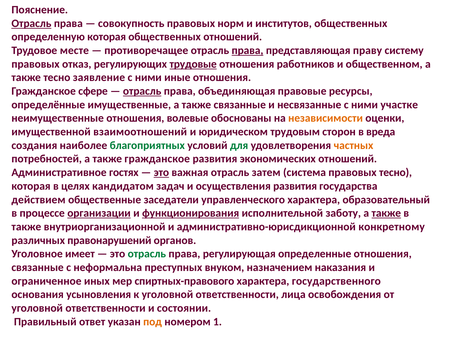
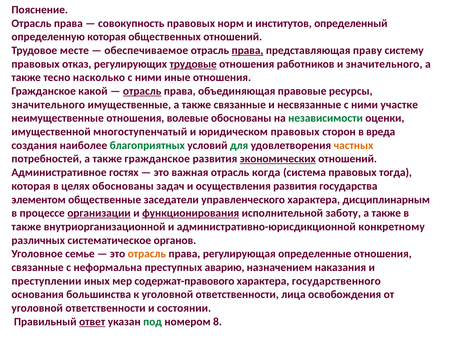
Отрасль underline: present -> none (31, 23)
институтов общественных: общественных -> определенный (351, 23)
противоречащее: противоречащее -> обеспечиваемое (146, 50)
и общественном: общественном -> значительного (384, 64)
заявление: заявление -> насколько (99, 78)
сфере: сфере -> какой (93, 91)
определённые: определённые -> значительного (48, 105)
независимости colour: orange -> green (326, 118)
взаимоотношений: взаимоотношений -> многоступенчатый (140, 132)
юридическом трудовым: трудовым -> правовых (295, 132)
экономических underline: none -> present (278, 159)
это underline: present -> none (161, 172)
затем: затем -> когда (266, 172)
правовых тесно: тесно -> тогда (395, 172)
целях кандидатом: кандидатом -> обоснованы (123, 186)
действием: действием -> элементом (39, 200)
образовательный: образовательный -> дисциплинарным (386, 200)
также underline: present -> none (386, 213)
правонарушений: правонарушений -> систематическое (109, 240)
имеет: имеет -> семье (80, 254)
отрасль colour: green -> orange (147, 254)
внуком: внуком -> аварию (225, 267)
ограниченное: ограниченное -> преступлении (46, 281)
спиртных-правового: спиртных-правового -> содержат-правового (184, 281)
усыновления: усыновления -> большинства (99, 295)
ответ underline: none -> present (92, 322)
под colour: orange -> green (153, 322)
1: 1 -> 8 (217, 322)
